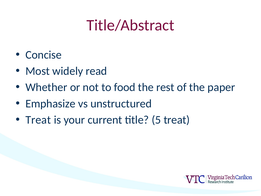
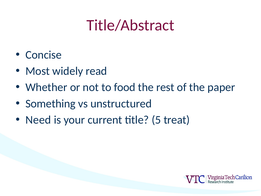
Emphasize: Emphasize -> Something (50, 103)
Treat: Treat -> Need (38, 120)
